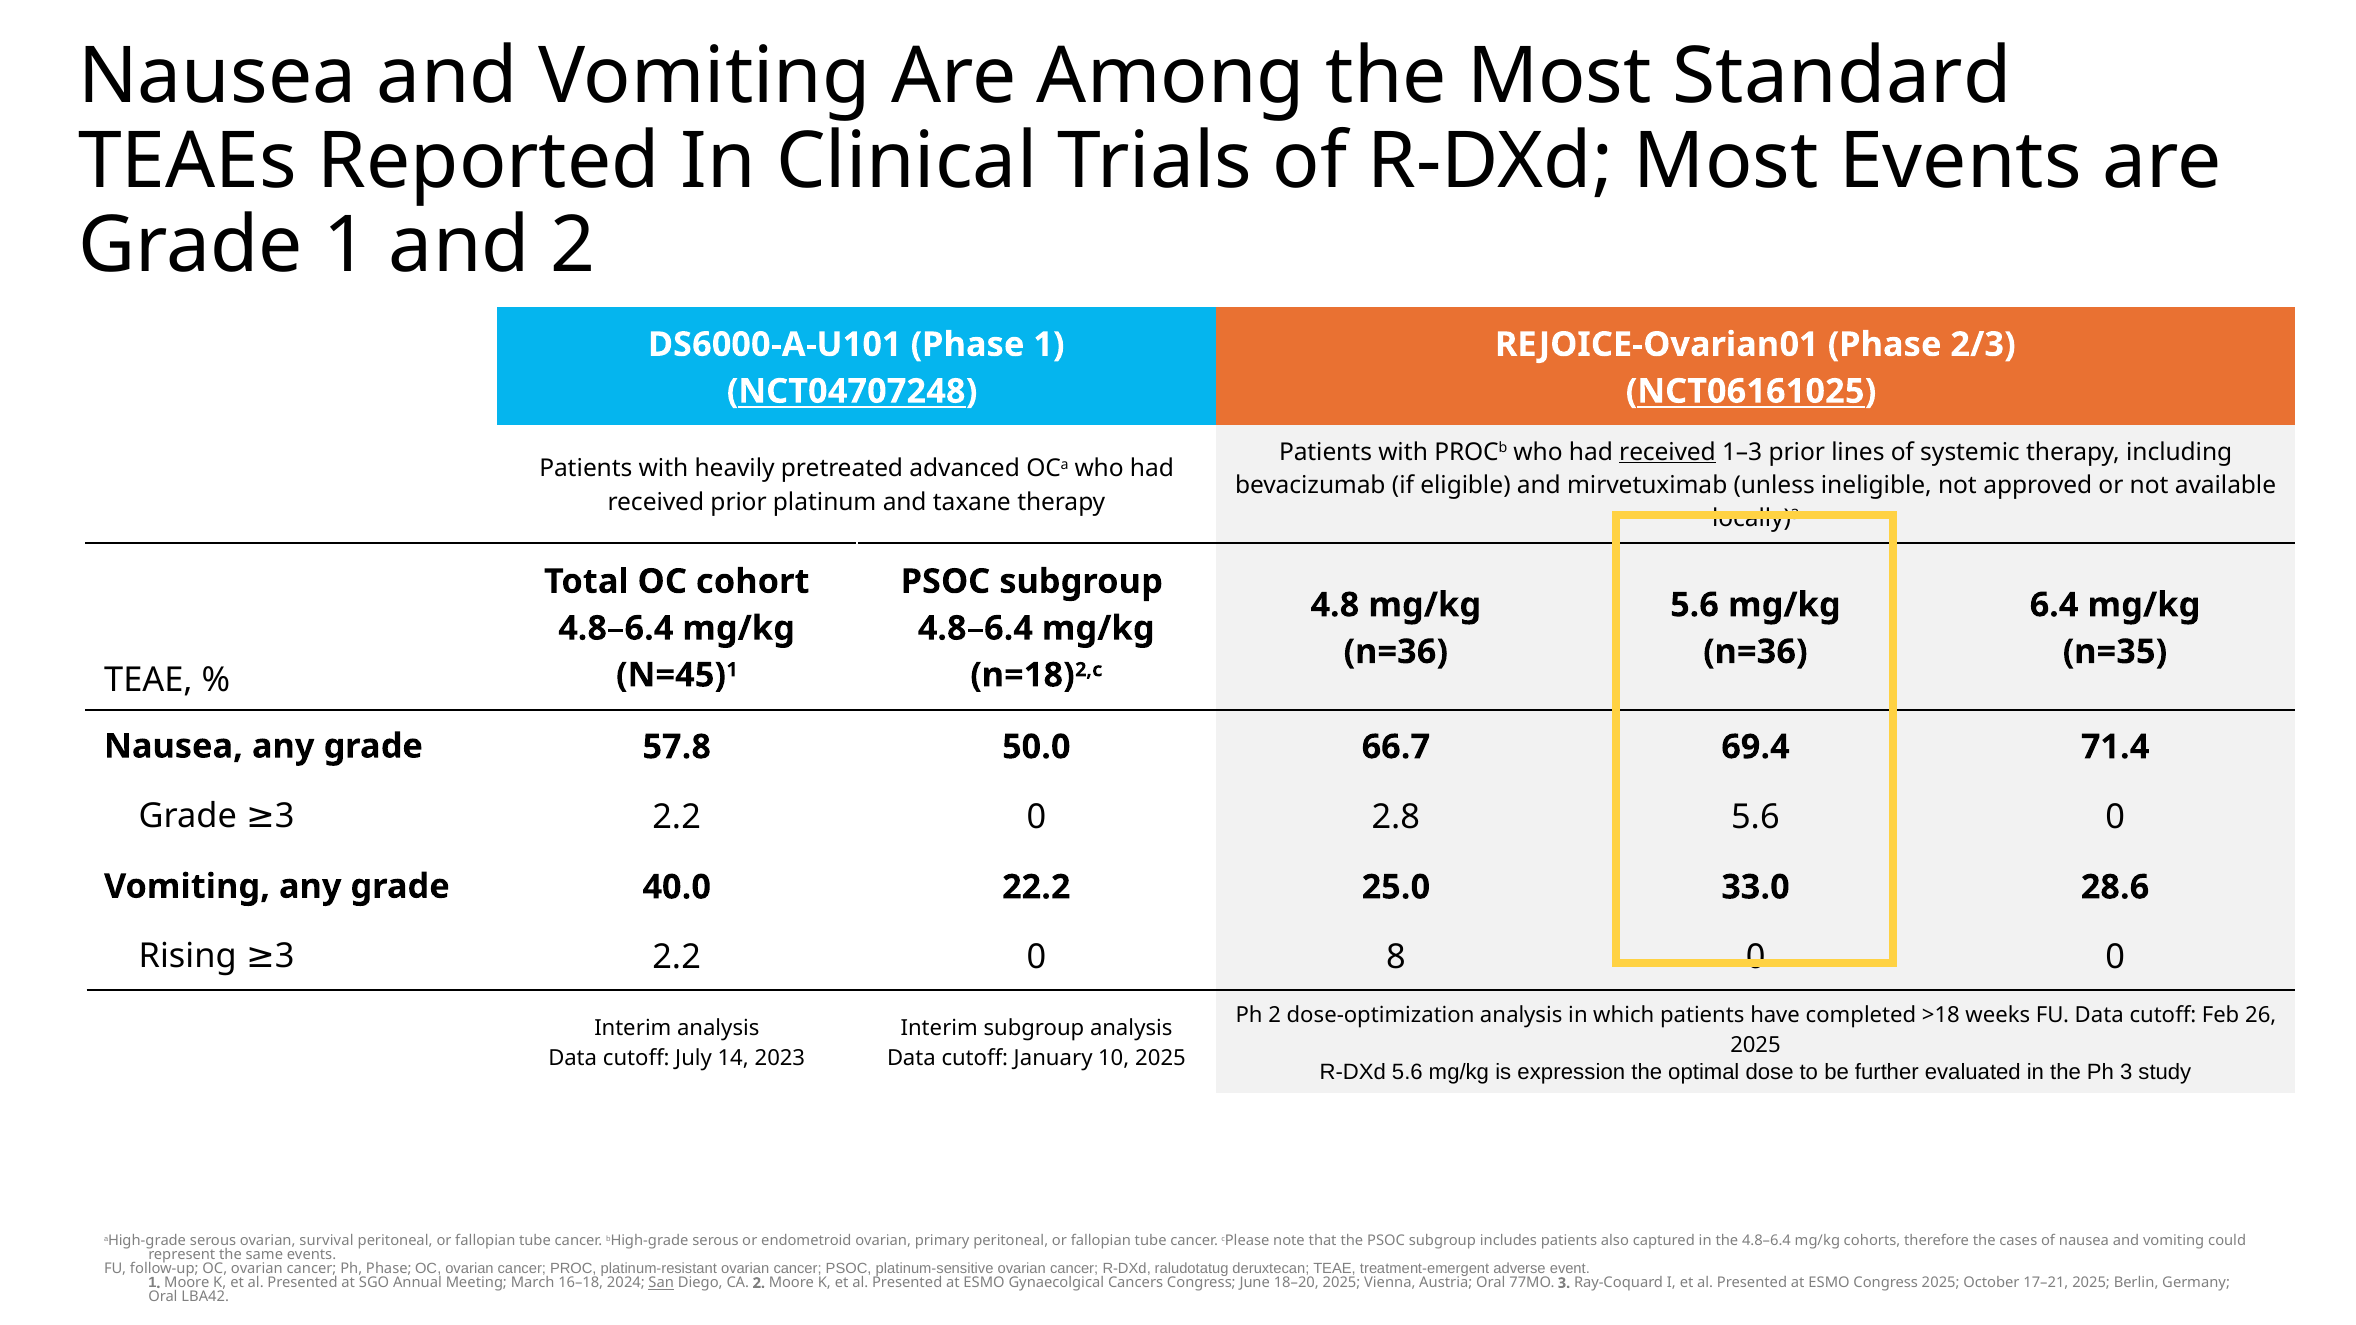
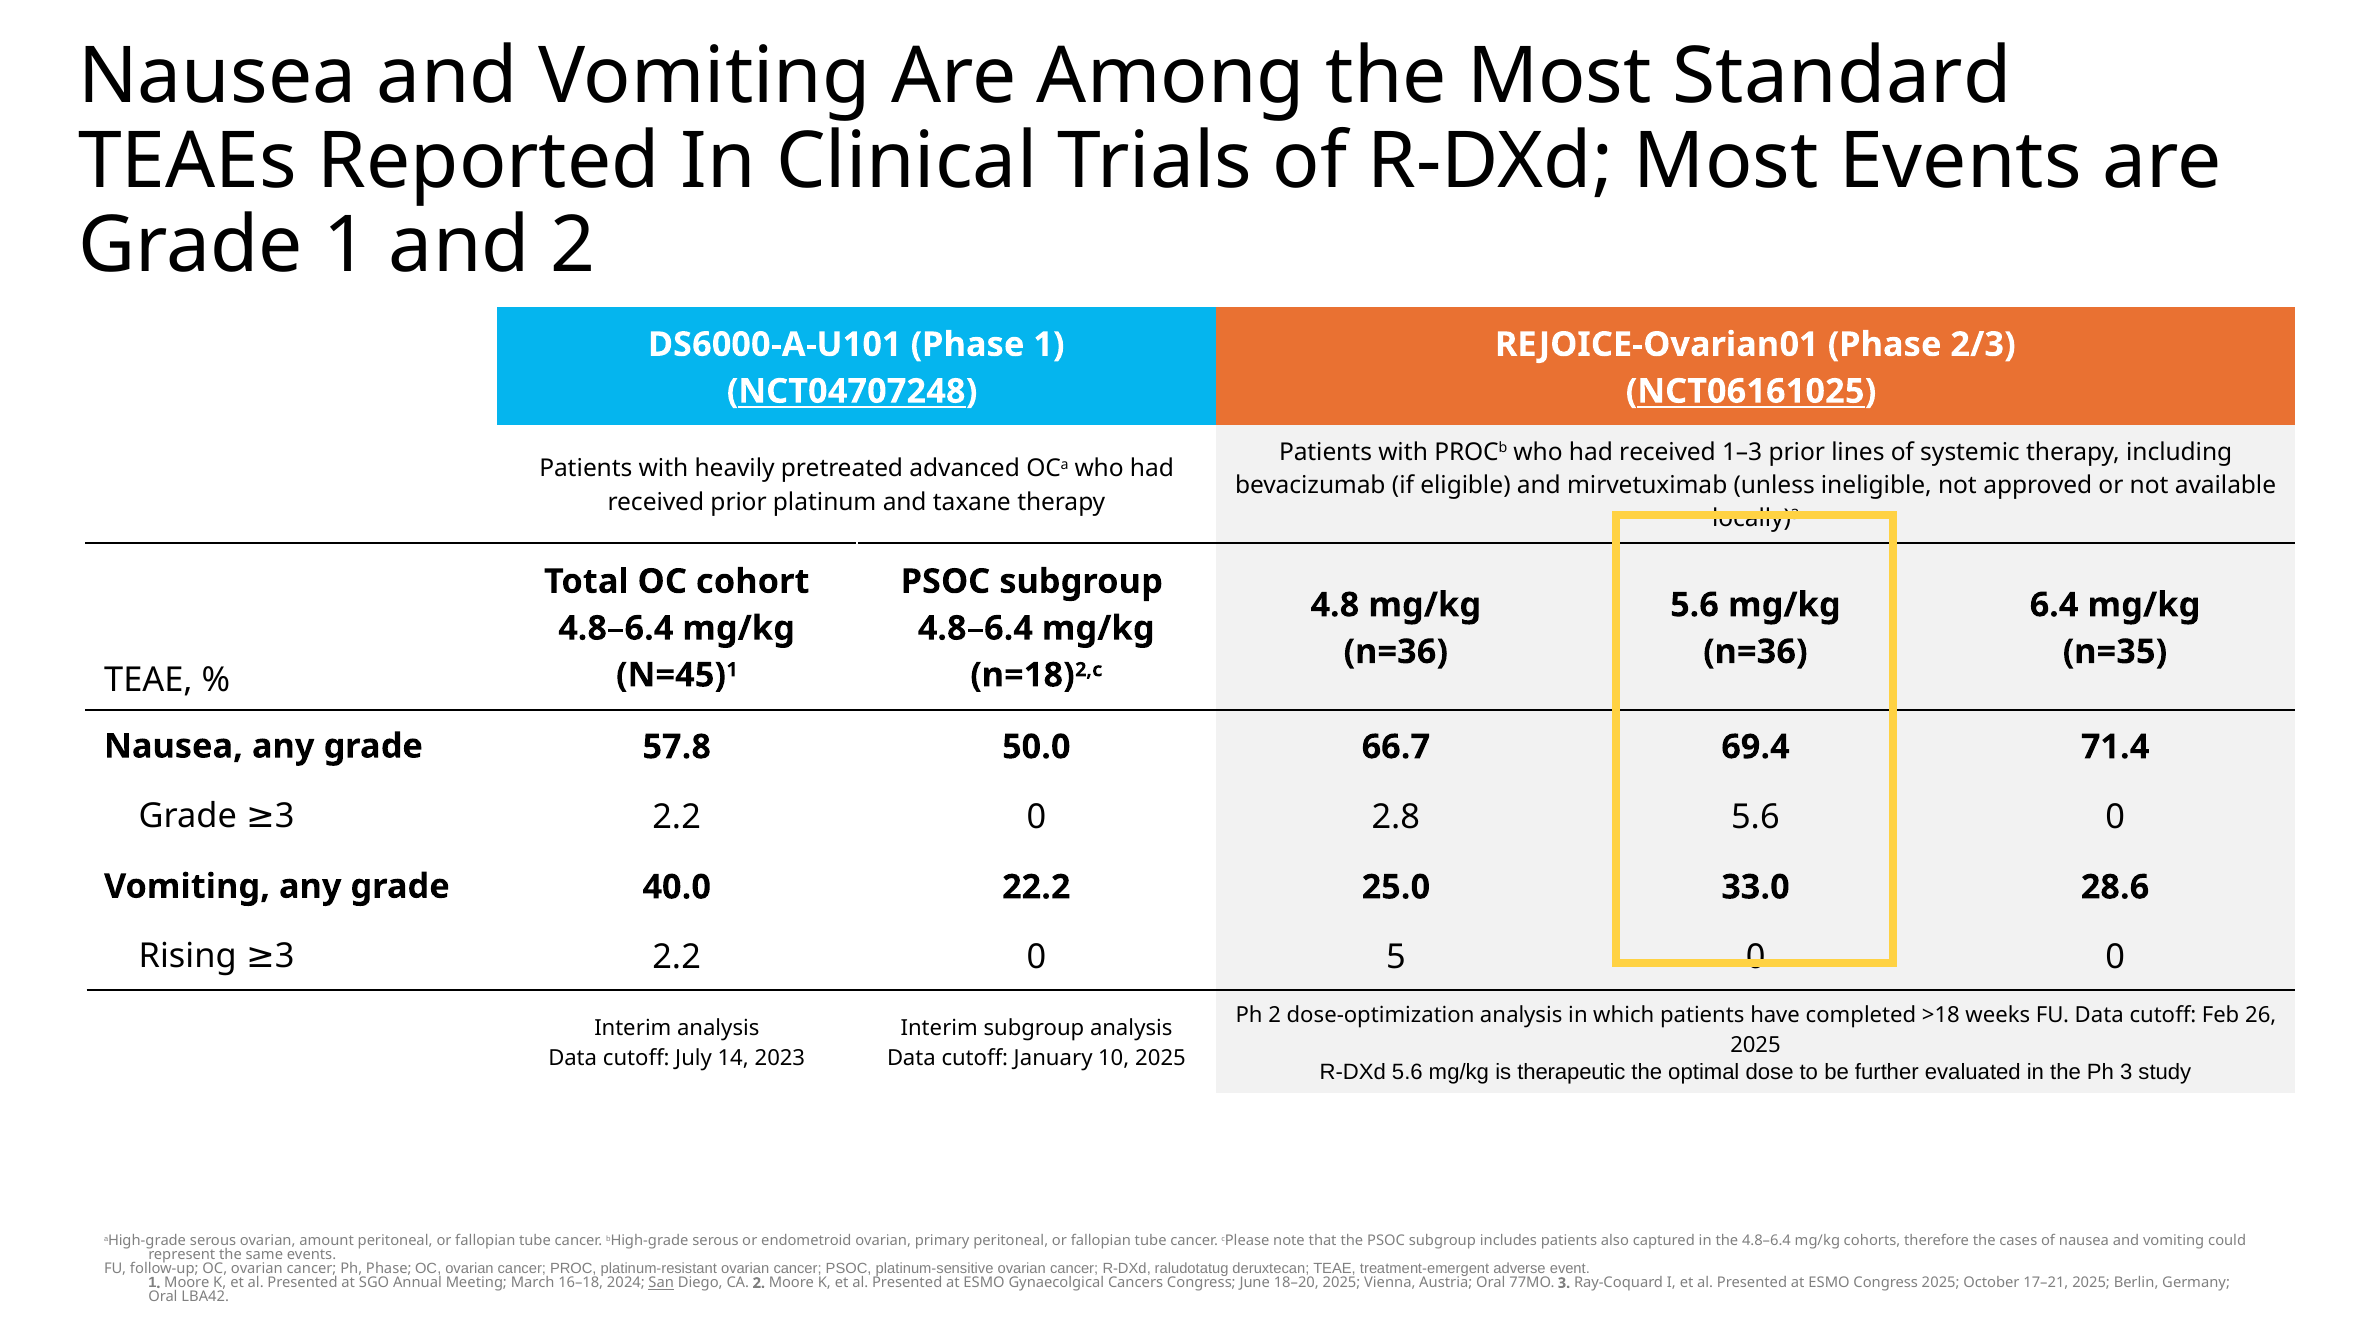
received underline: present -> none (1667, 452)
8: 8 -> 5 (1396, 957)
expression: expression -> therapeutic (1571, 1072)
survival: survival -> amount (327, 1241)
